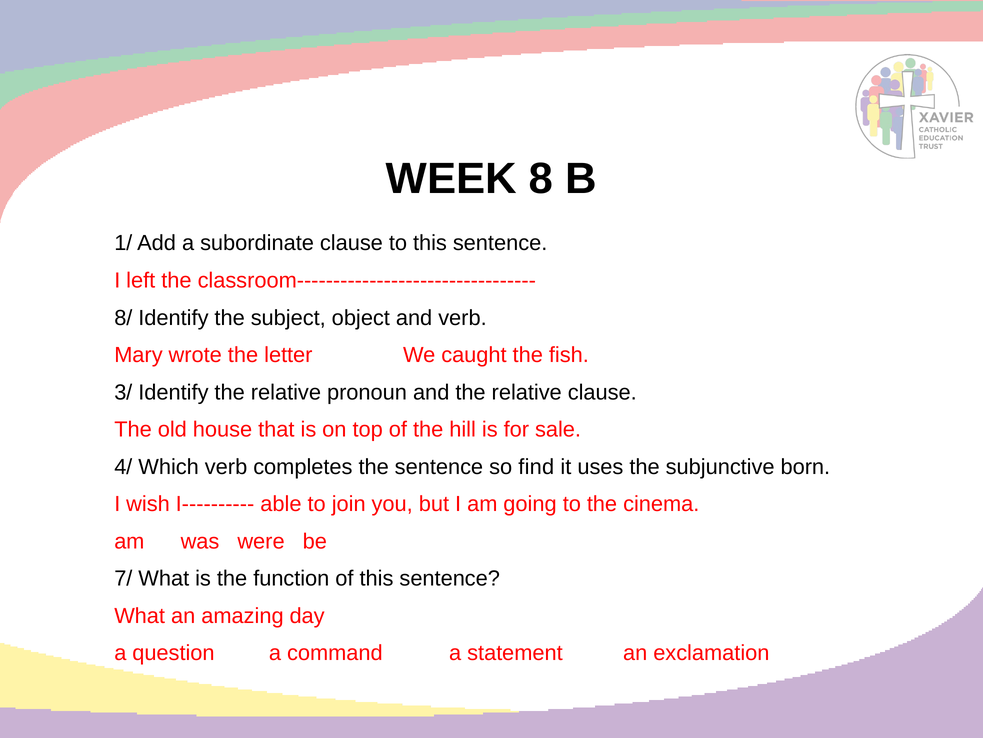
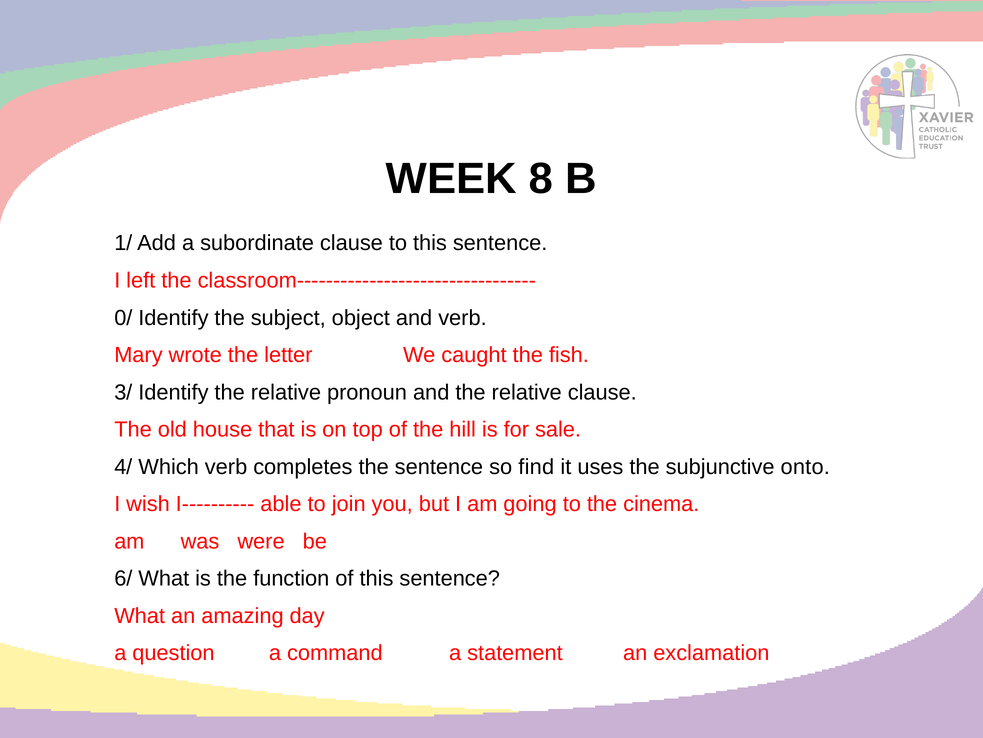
8/: 8/ -> 0/ (123, 317)
born: born -> onto (805, 466)
7/: 7/ -> 6/ (123, 578)
